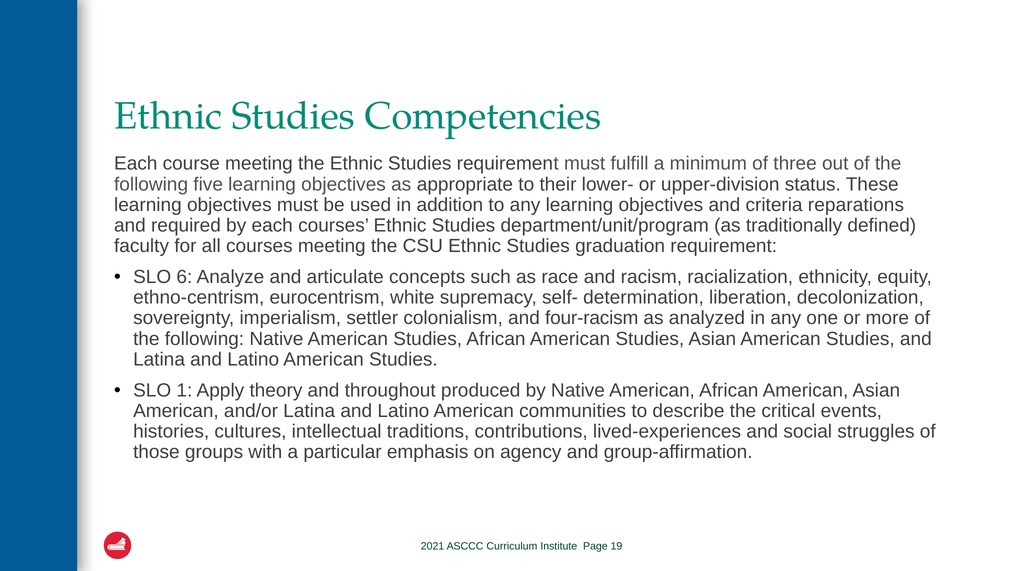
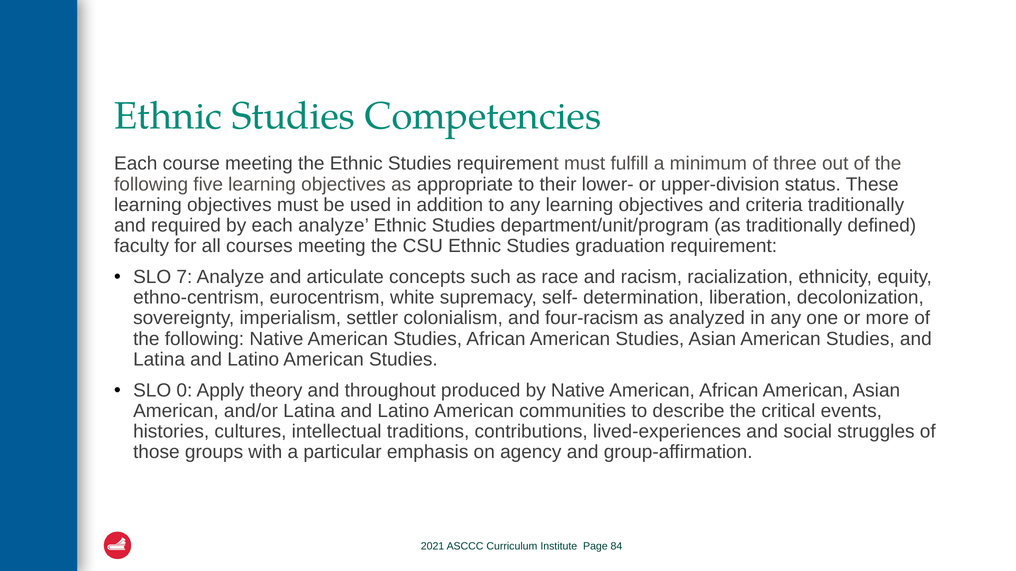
criteria reparations: reparations -> traditionally (856, 205)
each courses: courses -> analyze (334, 226)
6: 6 -> 7 (184, 277)
1: 1 -> 0 (184, 391)
19: 19 -> 84 (616, 547)
